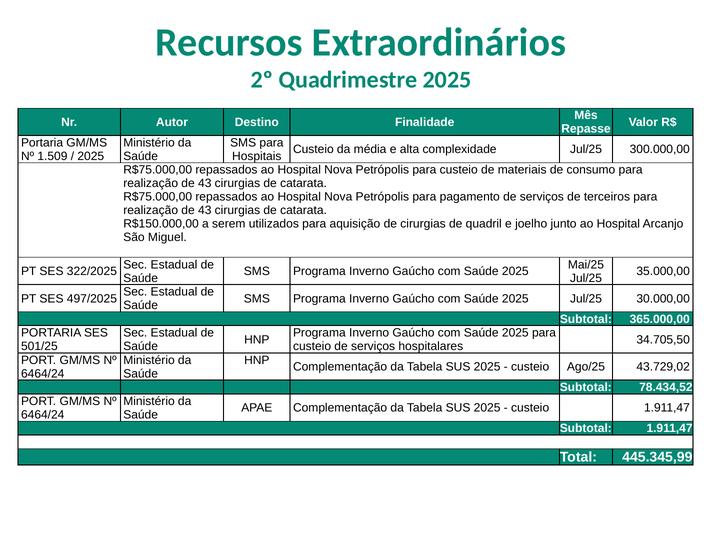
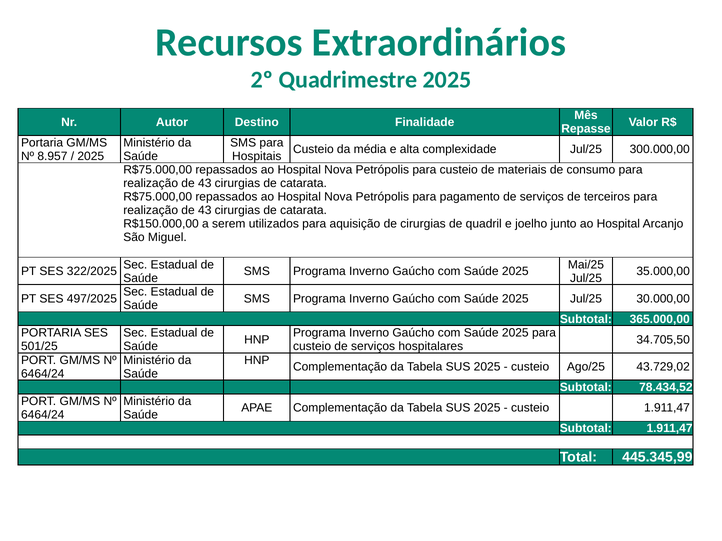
1.509: 1.509 -> 8.957 (52, 156)
